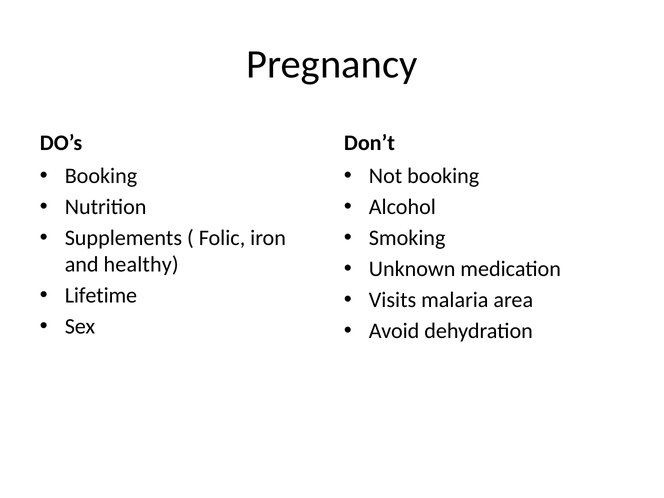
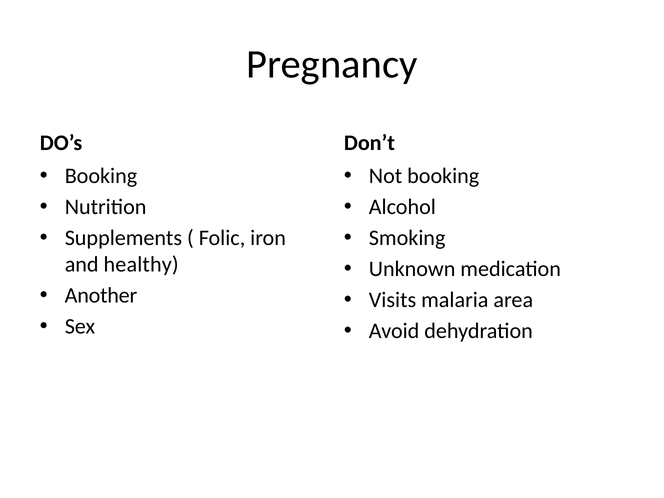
Lifetime: Lifetime -> Another (101, 296)
